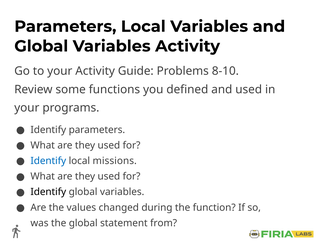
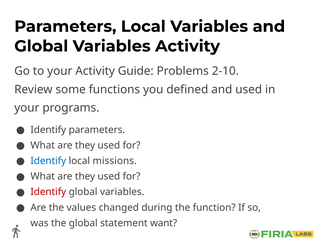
8-10: 8-10 -> 2-10 (225, 71)
Identify colour: black -> red (48, 192)
from: from -> want (164, 223)
